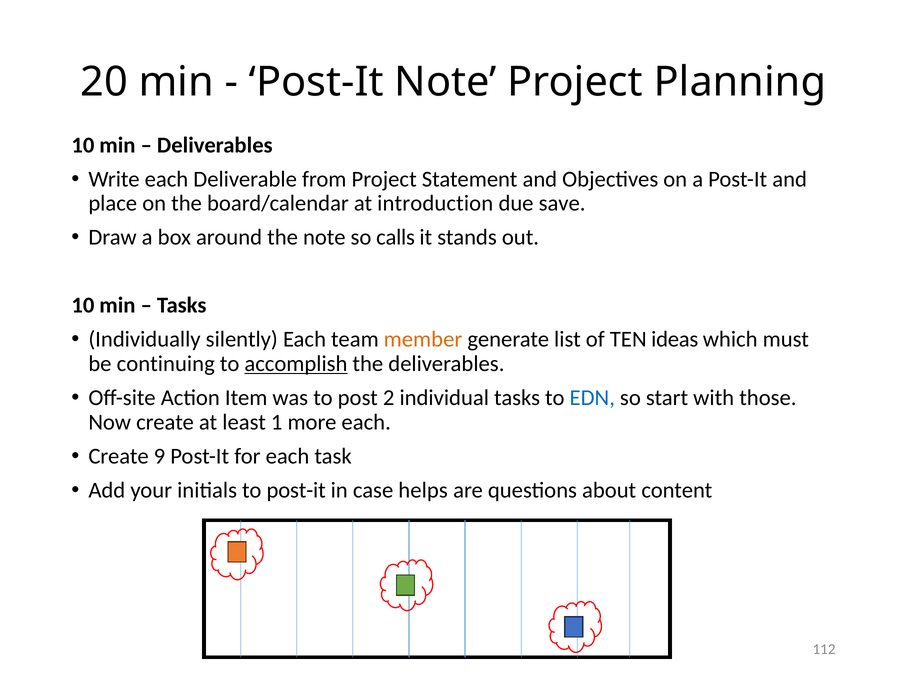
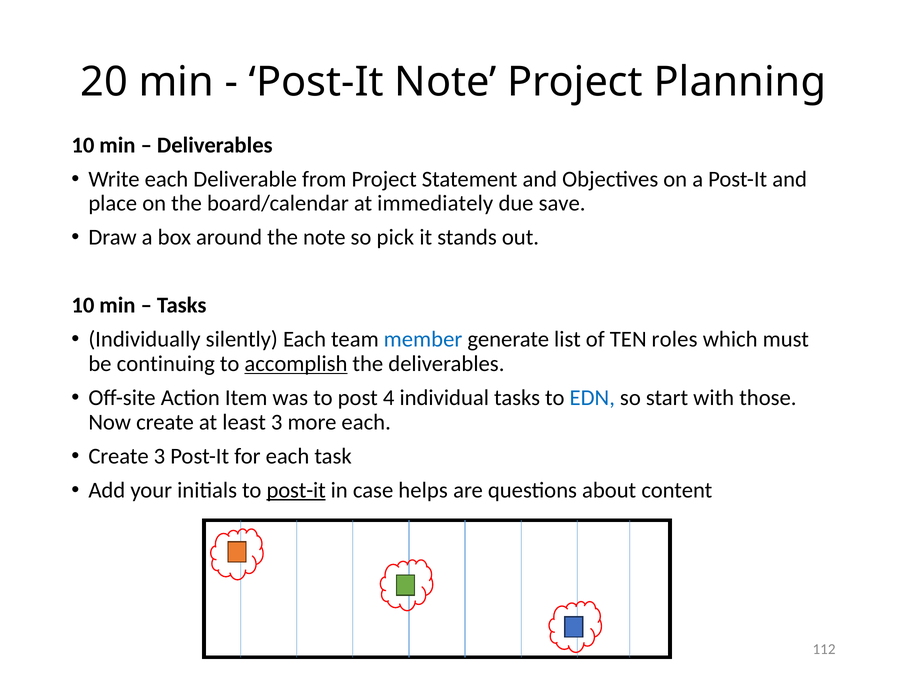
introduction: introduction -> immediately (435, 204)
calls: calls -> pick (395, 238)
member colour: orange -> blue (423, 339)
ideas: ideas -> roles (675, 339)
2: 2 -> 4 (389, 398)
least 1: 1 -> 3 (277, 422)
Create 9: 9 -> 3 (159, 456)
post-it underline: none -> present (296, 490)
